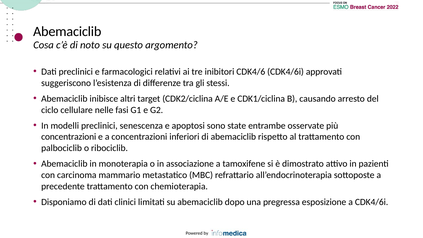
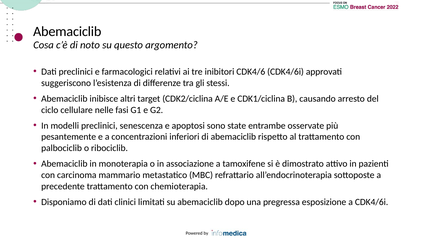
concentrazioni: concentrazioni -> pesantemente (69, 137)
